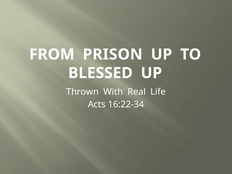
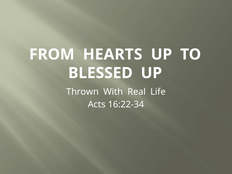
PRISON: PRISON -> HEARTS (113, 54)
